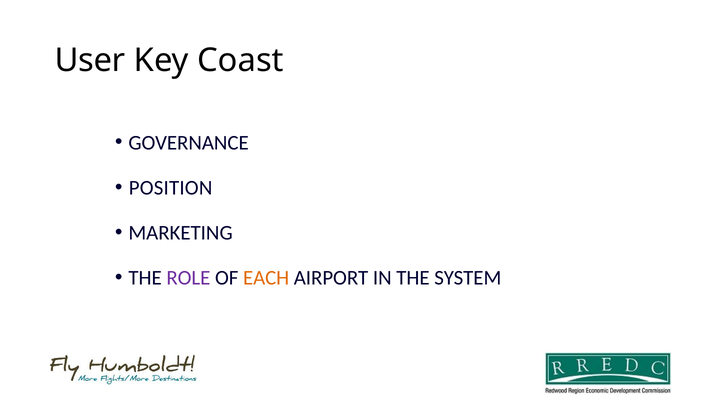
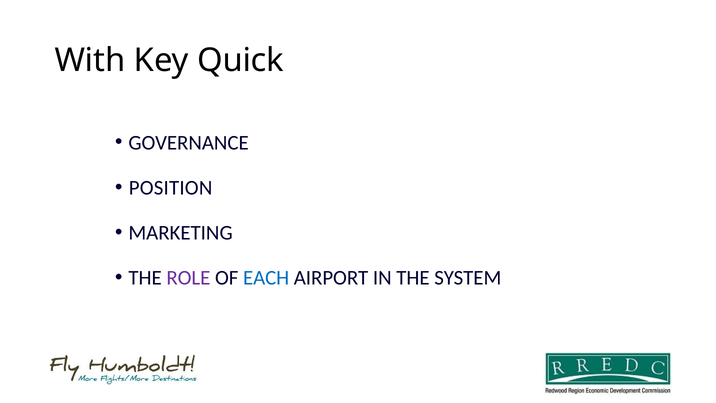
User: User -> With (90, 60)
Coast: Coast -> Quick (241, 60)
EACH colour: orange -> blue (266, 278)
